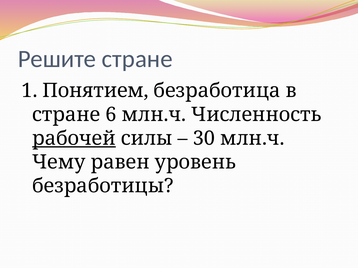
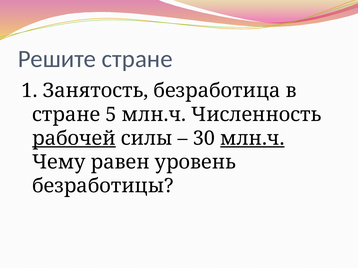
Понятием: Понятием -> Занятость (95, 91)
6: 6 -> 5 (111, 115)
млн.ч underline: none -> present (252, 139)
